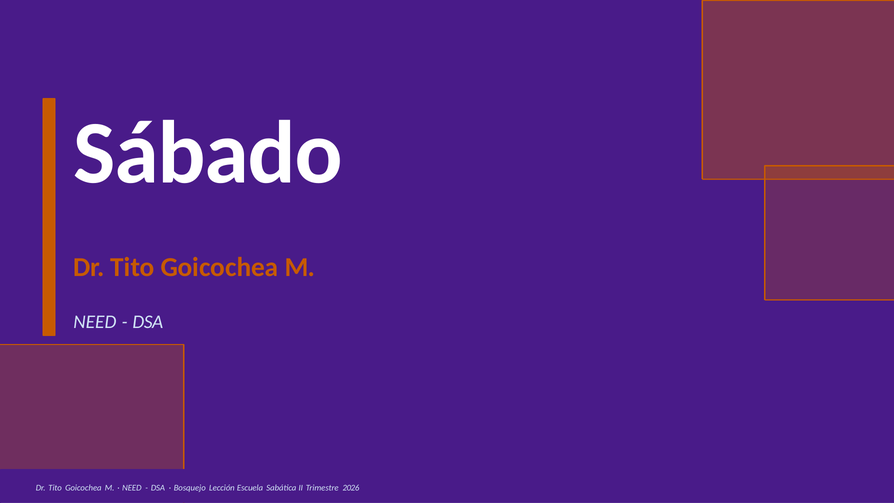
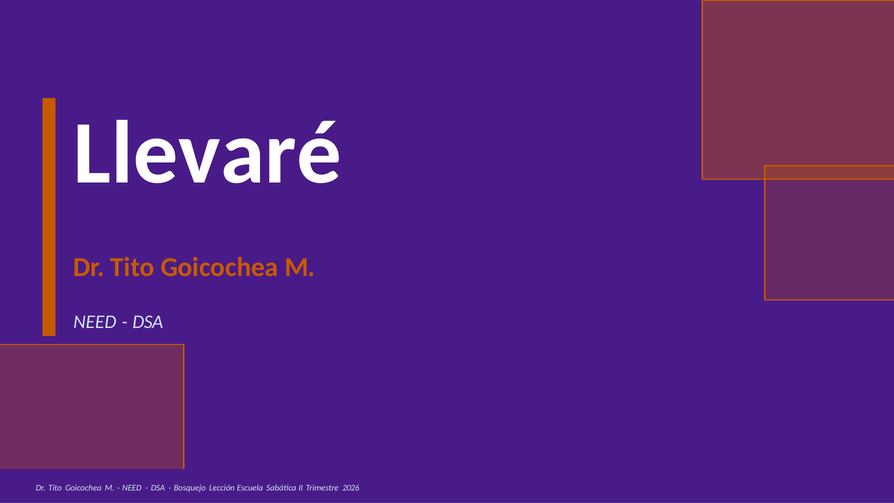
Sábado: Sábado -> Llevaré (208, 154)
